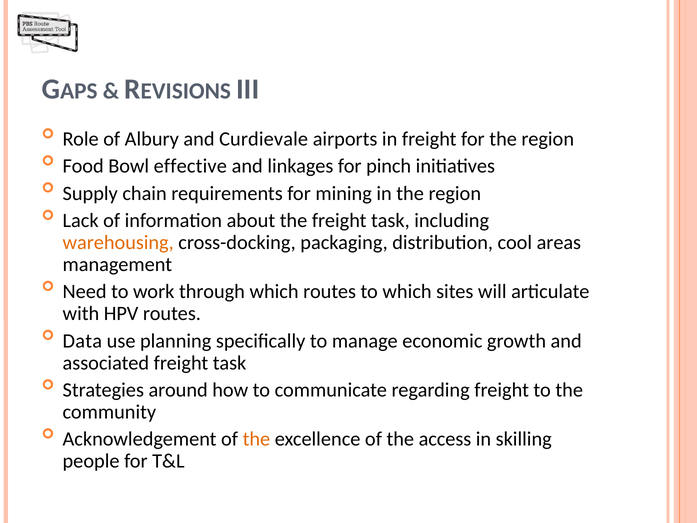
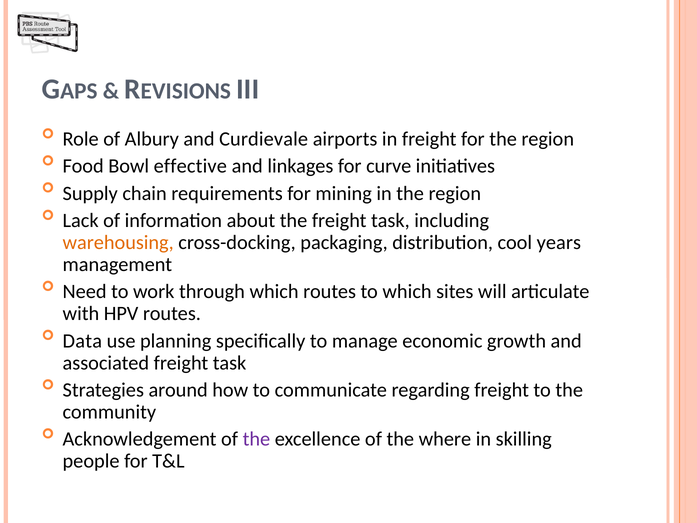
pinch: pinch -> curve (389, 166)
areas: areas -> years (559, 242)
the colour: orange -> purple (256, 439)
access: access -> where (445, 439)
